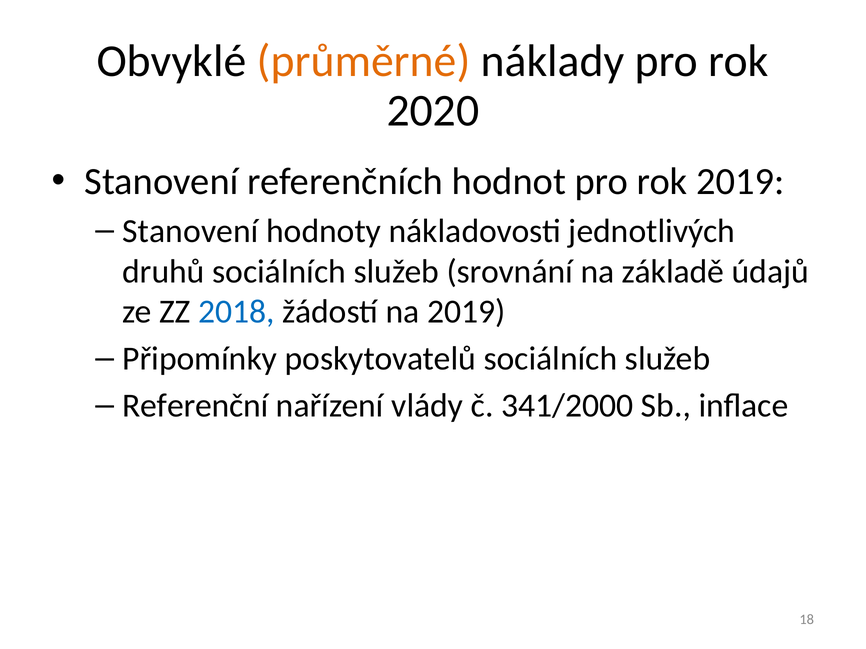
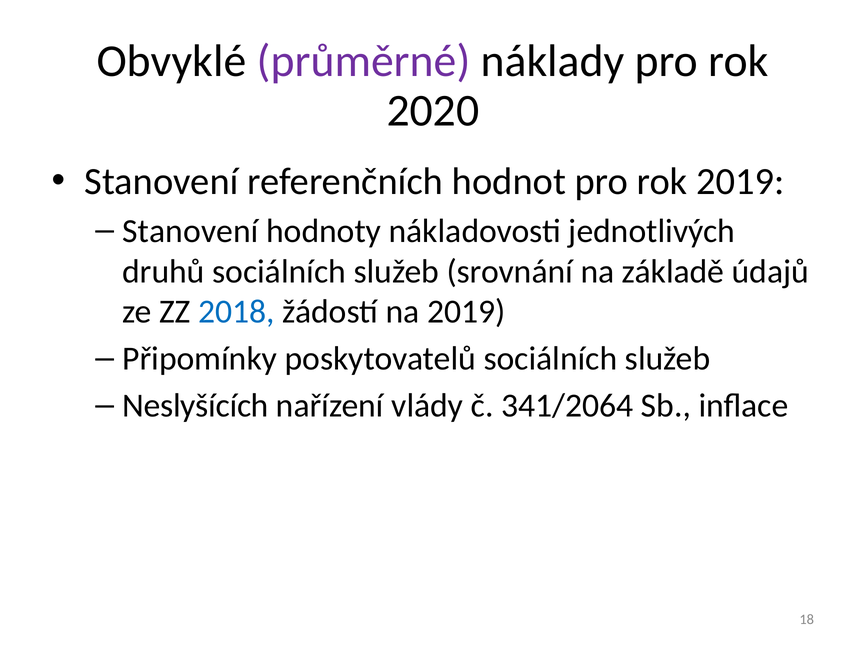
průměrné colour: orange -> purple (364, 61)
Referenční: Referenční -> Neslyšících (195, 406)
341/2000: 341/2000 -> 341/2064 (567, 406)
